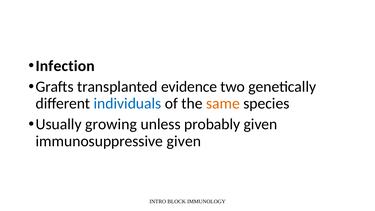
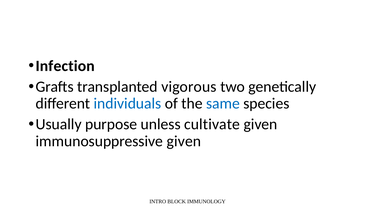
evidence: evidence -> vigorous (189, 87)
same colour: orange -> blue (223, 104)
growing: growing -> purpose (111, 124)
probably: probably -> cultivate (212, 124)
